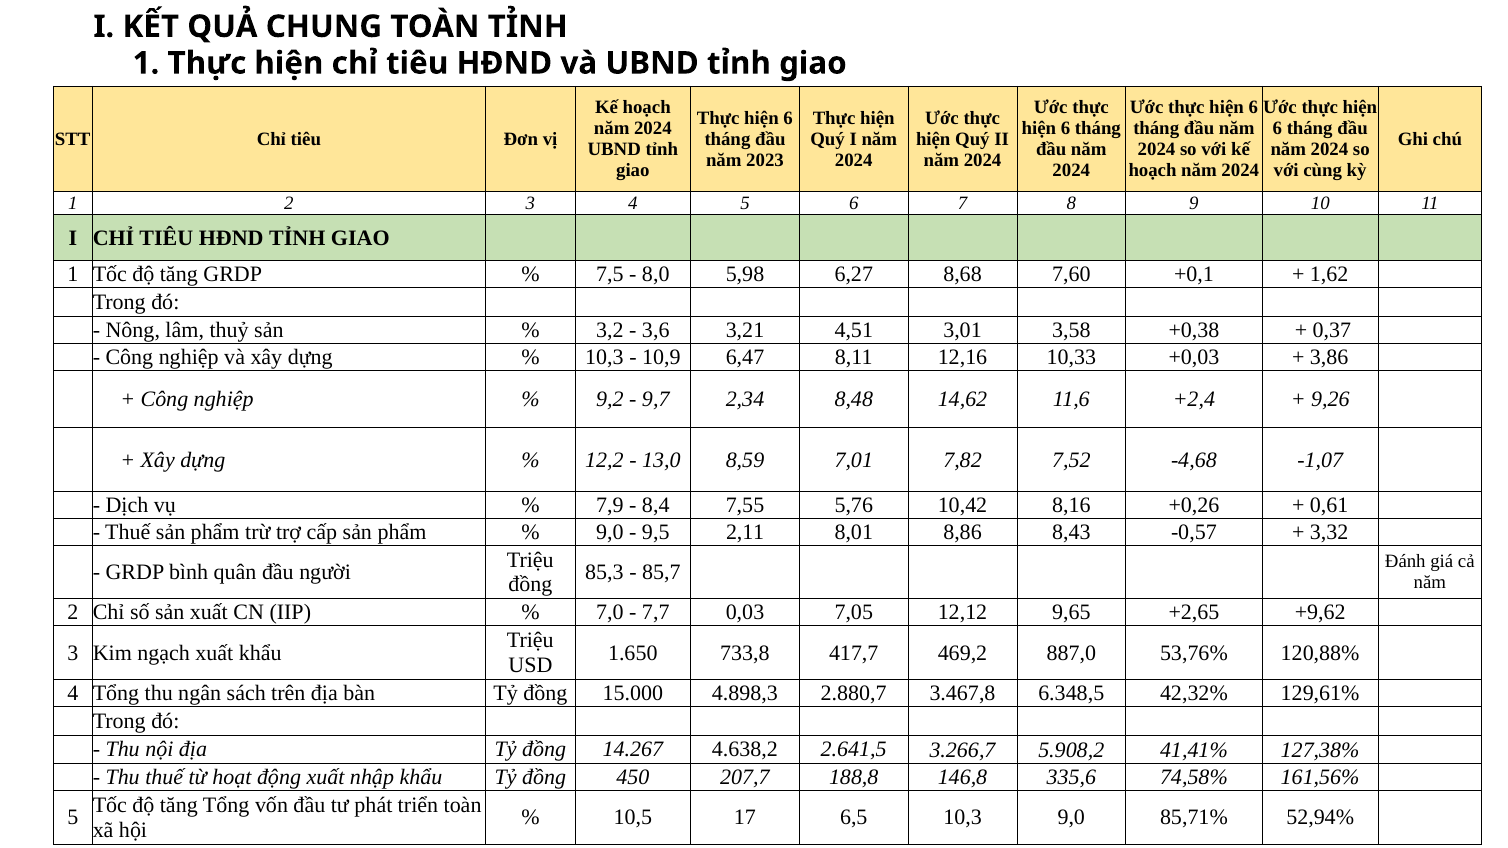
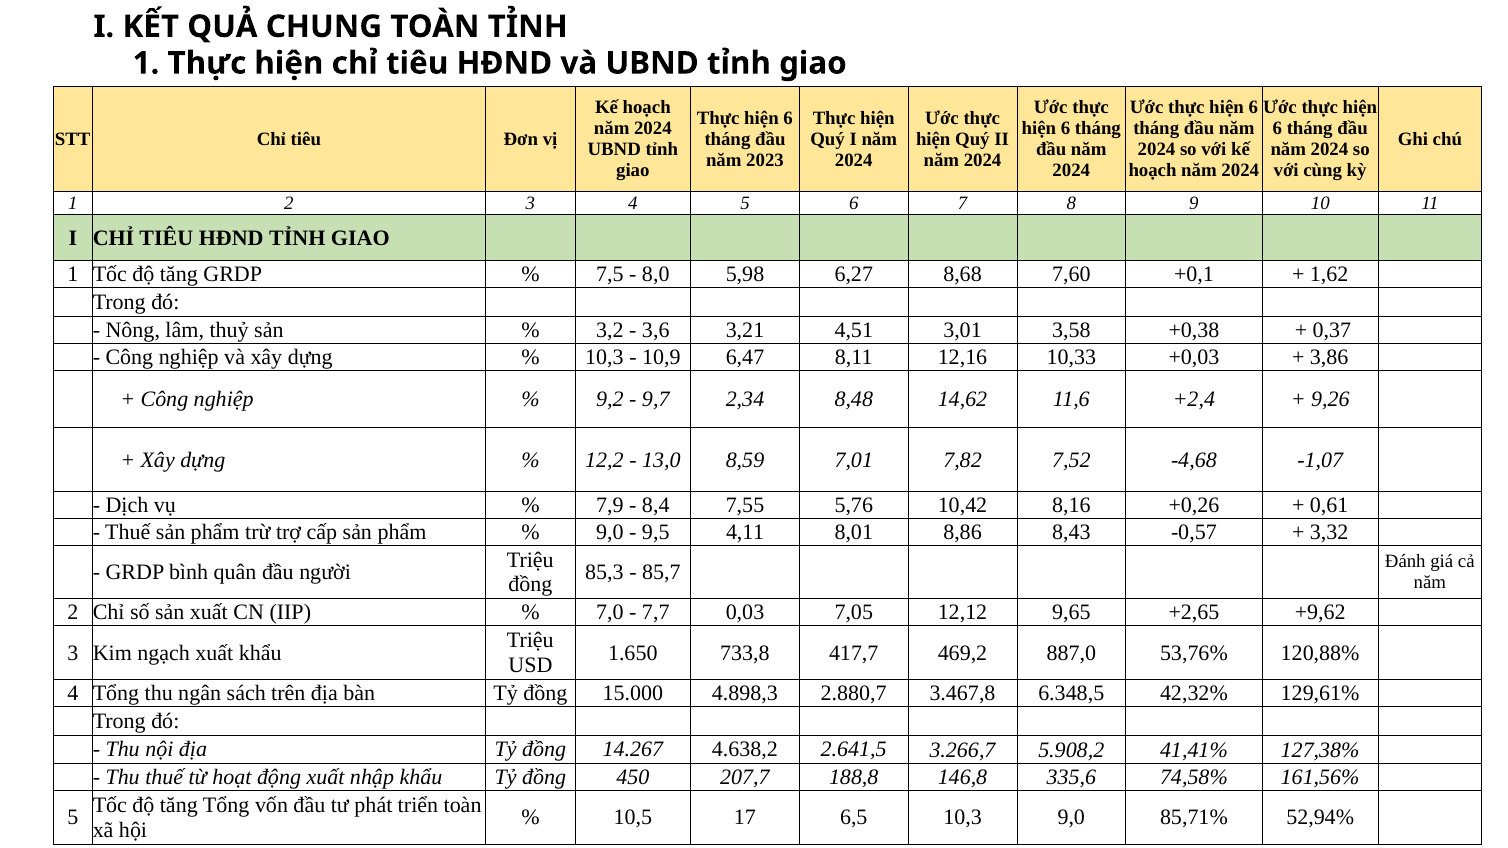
2,11: 2,11 -> 4,11 (745, 532)
